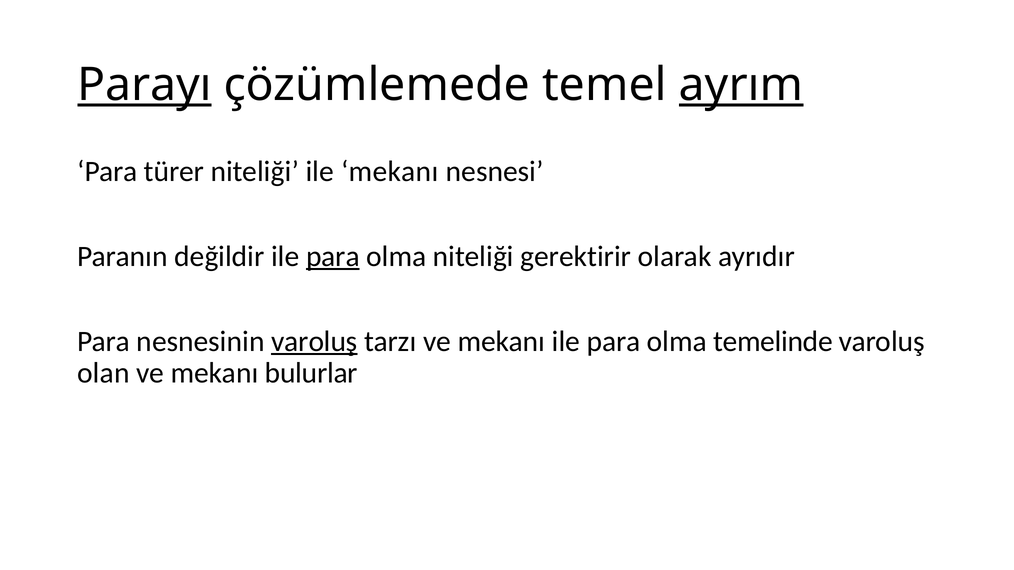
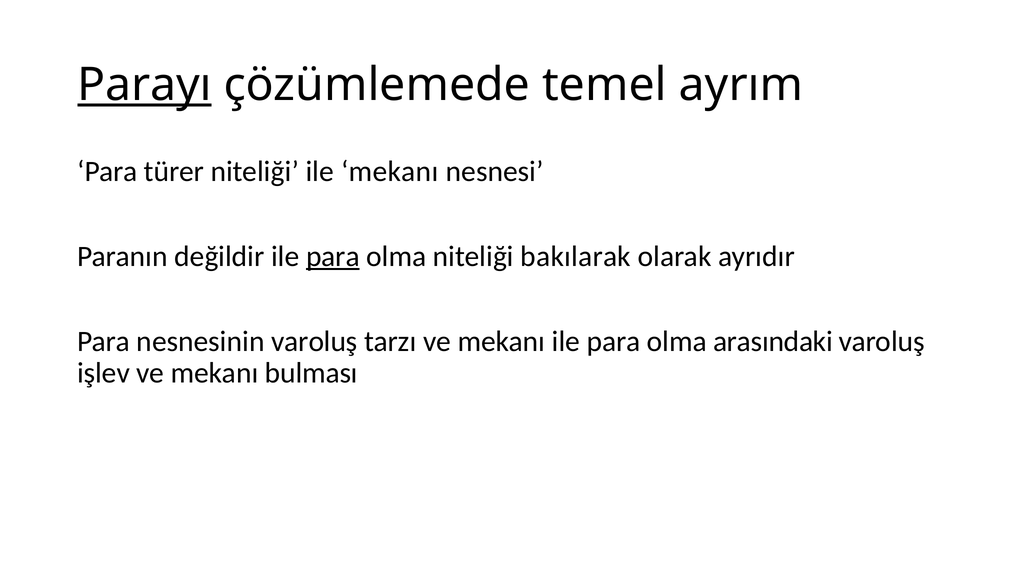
ayrım underline: present -> none (741, 85)
gerektirir: gerektirir -> bakılarak (576, 256)
varoluş underline: present -> none (314, 342)
temelinde: temelinde -> arasındaki (773, 342)
olan: olan -> işlev (104, 373)
bulurlar: bulurlar -> bulması (311, 373)
